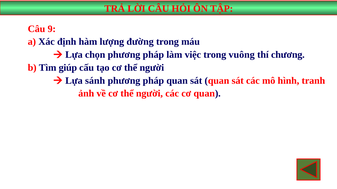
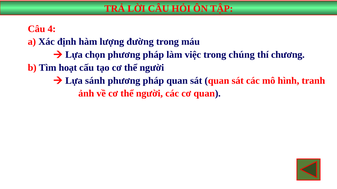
9: 9 -> 4 (52, 29)
vuông: vuông -> chúng (242, 55)
giúp: giúp -> hoạt (68, 68)
